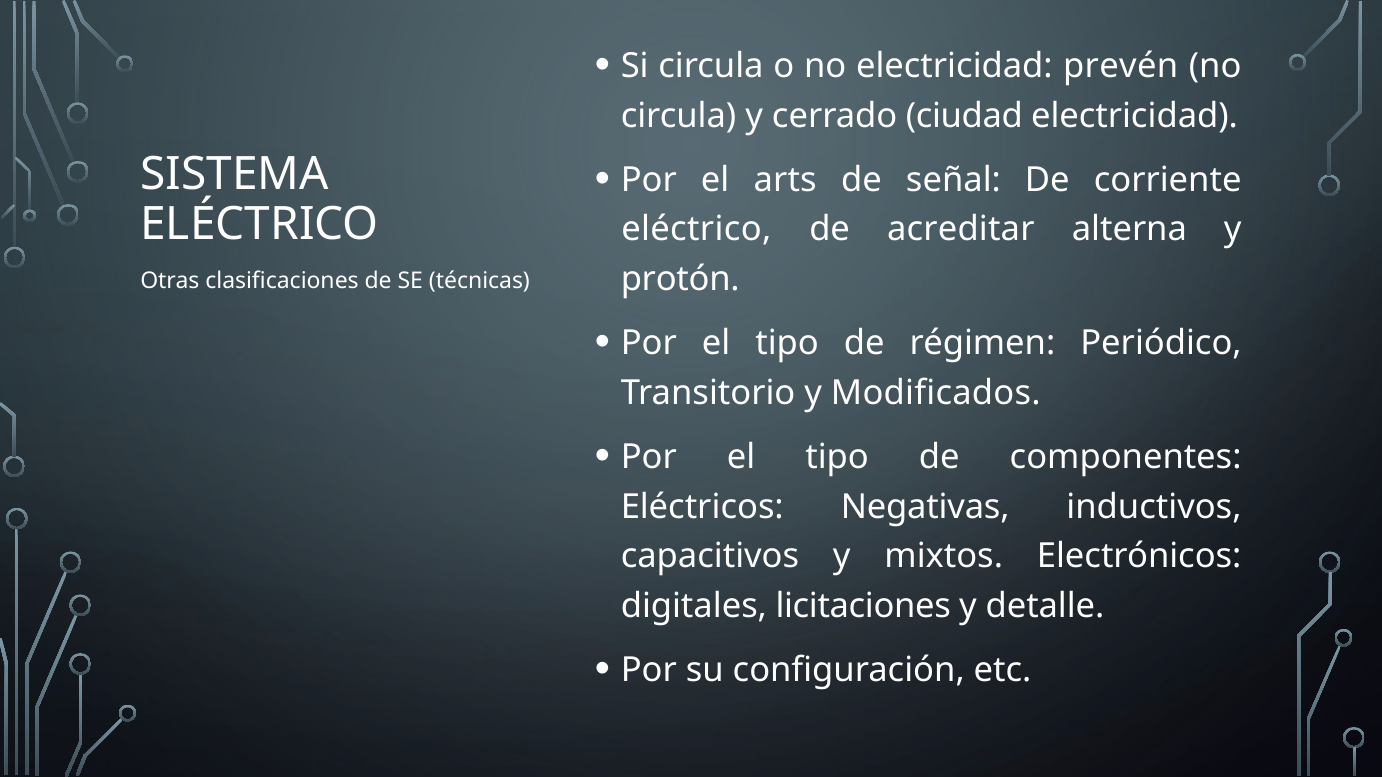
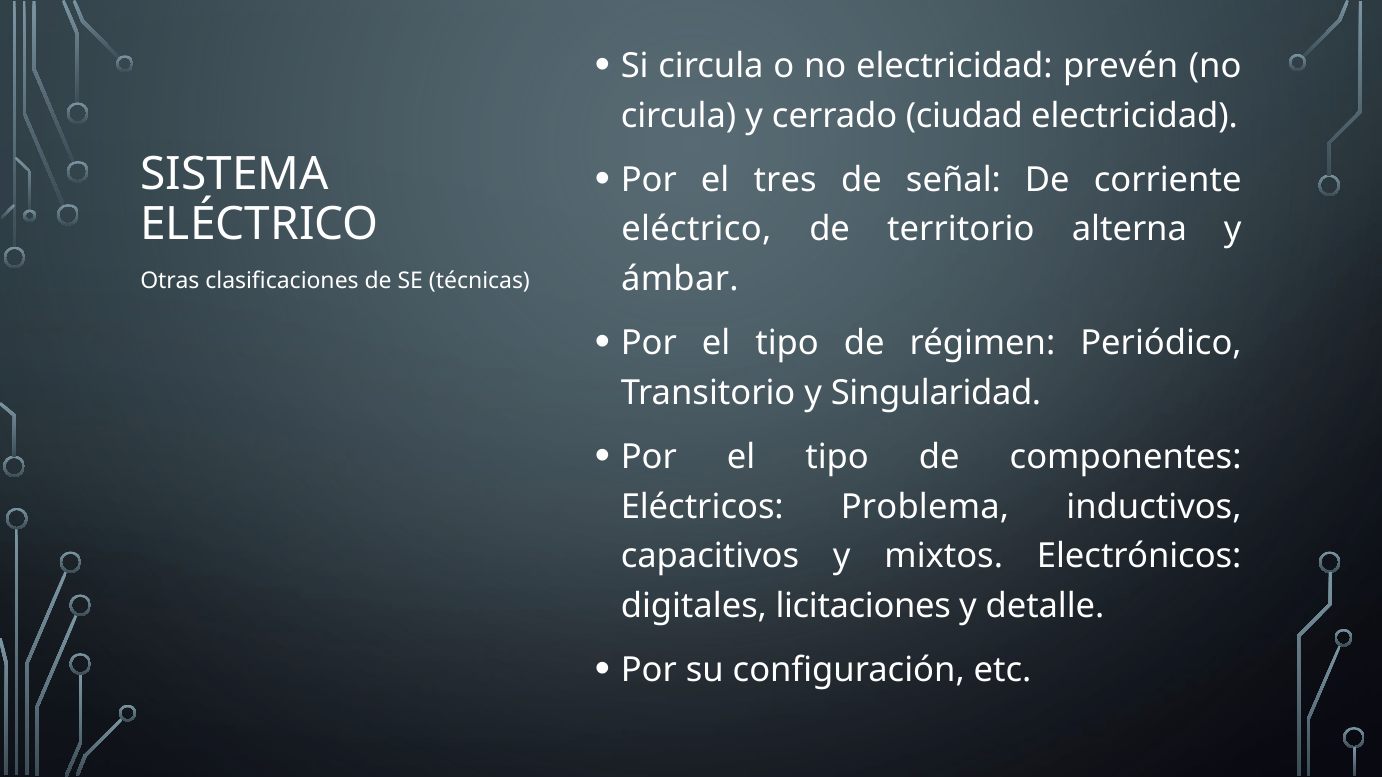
arts: arts -> tres (785, 180)
acreditar: acreditar -> territorio (961, 230)
protón: protón -> ámbar (680, 279)
Modificados: Modificados -> Singularidad (936, 393)
Negativas: Negativas -> Problema (925, 507)
